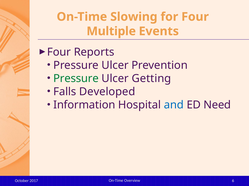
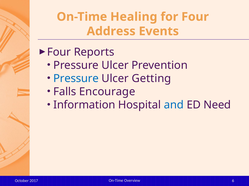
Slowing: Slowing -> Healing (134, 17)
Multiple: Multiple -> Address (111, 31)
Pressure colour: green -> blue (76, 79)
Developed: Developed -> Encourage (107, 92)
